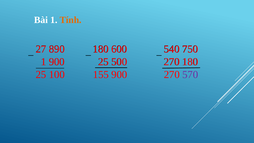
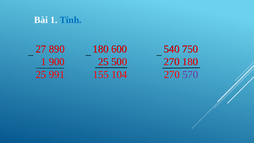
Tính colour: orange -> blue (71, 20)
100: 100 -> 991 (57, 74)
155 900: 900 -> 104 (119, 74)
